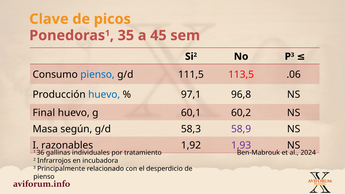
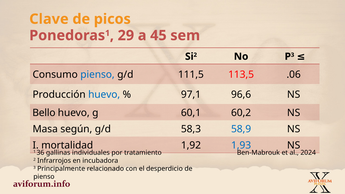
35: 35 -> 29 (126, 35)
96,8: 96,8 -> 96,6 (241, 95)
Final: Final -> Bello (44, 113)
58,9 colour: purple -> blue (241, 129)
razonables: razonables -> mortalidad (67, 145)
1,93 colour: purple -> blue (241, 145)
